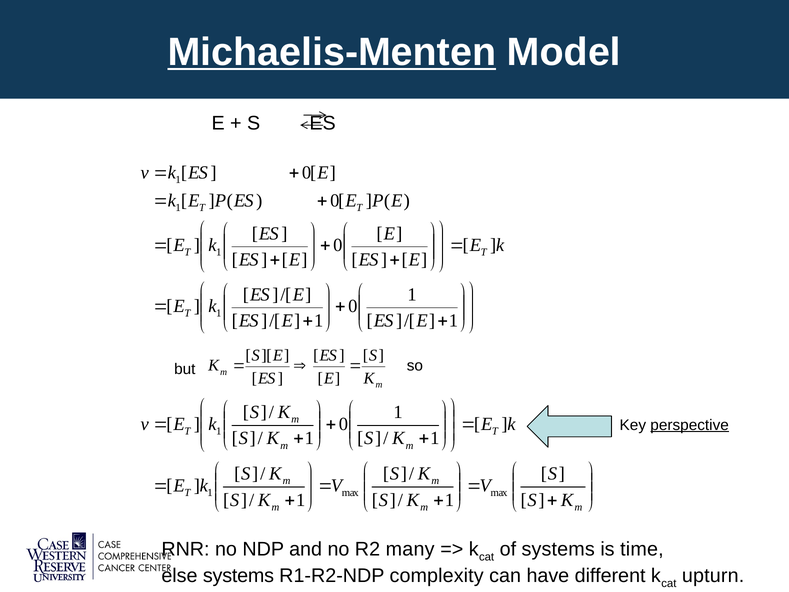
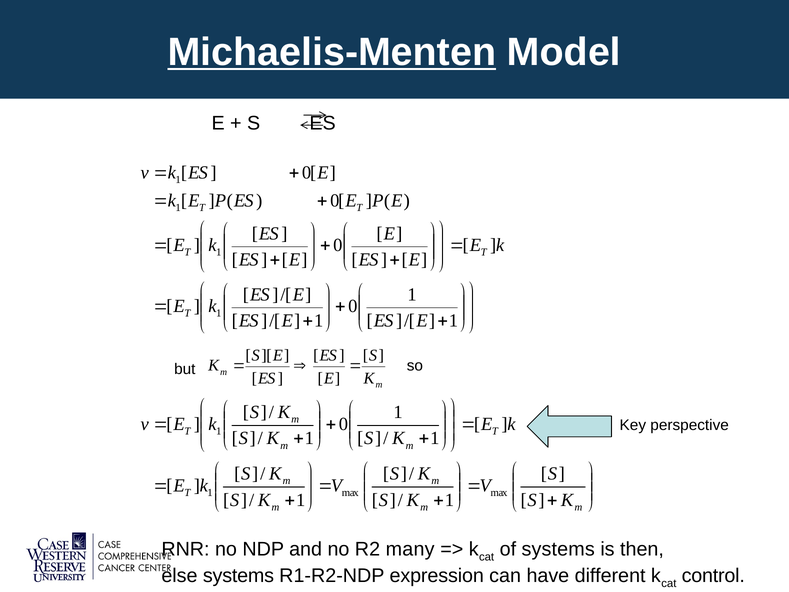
perspective underline: present -> none (690, 425)
time: time -> then (642, 549)
complexity: complexity -> expression (437, 576)
upturn: upturn -> control (713, 576)
